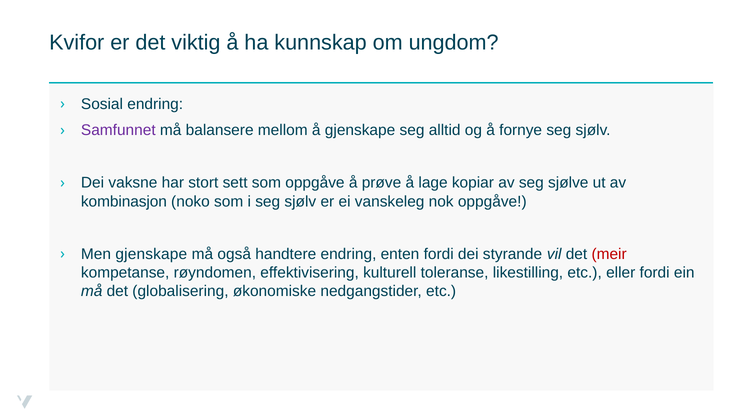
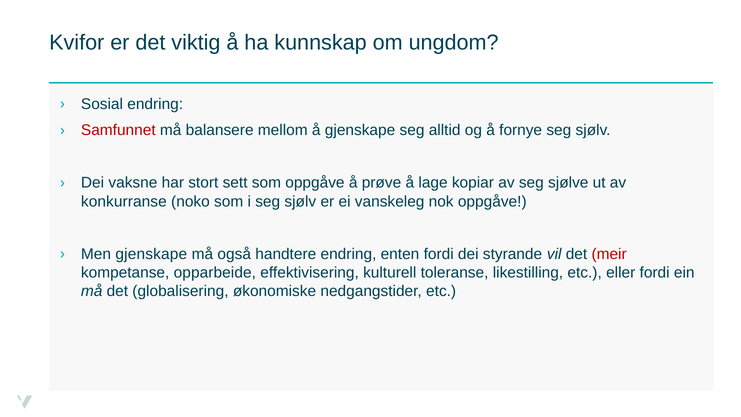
Samfunnet colour: purple -> red (118, 130)
kombinasjon: kombinasjon -> konkurranse (124, 201)
røyndomen: røyndomen -> opparbeide (215, 272)
